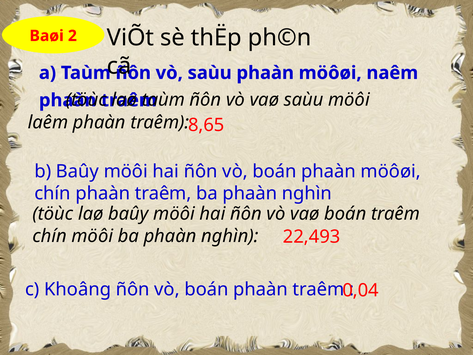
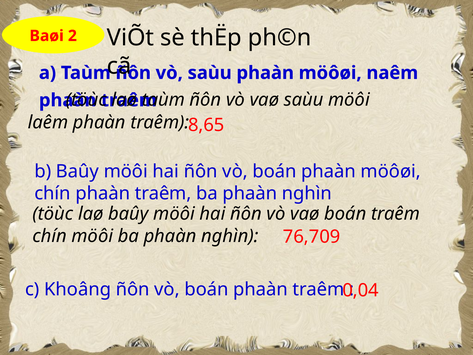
22,493: 22,493 -> 76,709 (312, 237)
